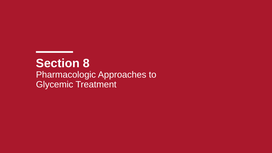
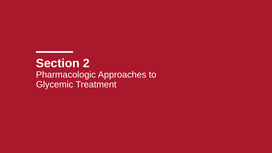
8: 8 -> 2 (86, 63)
